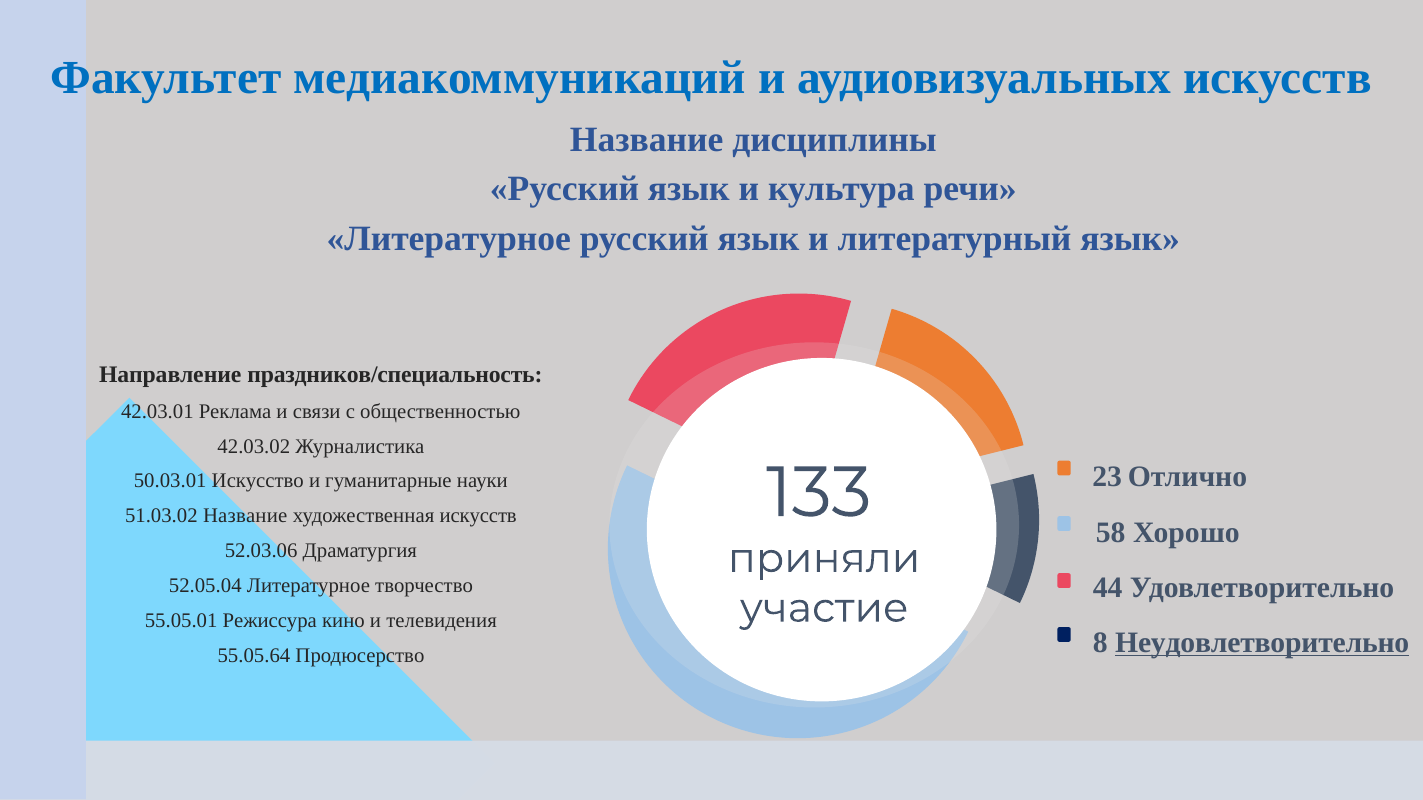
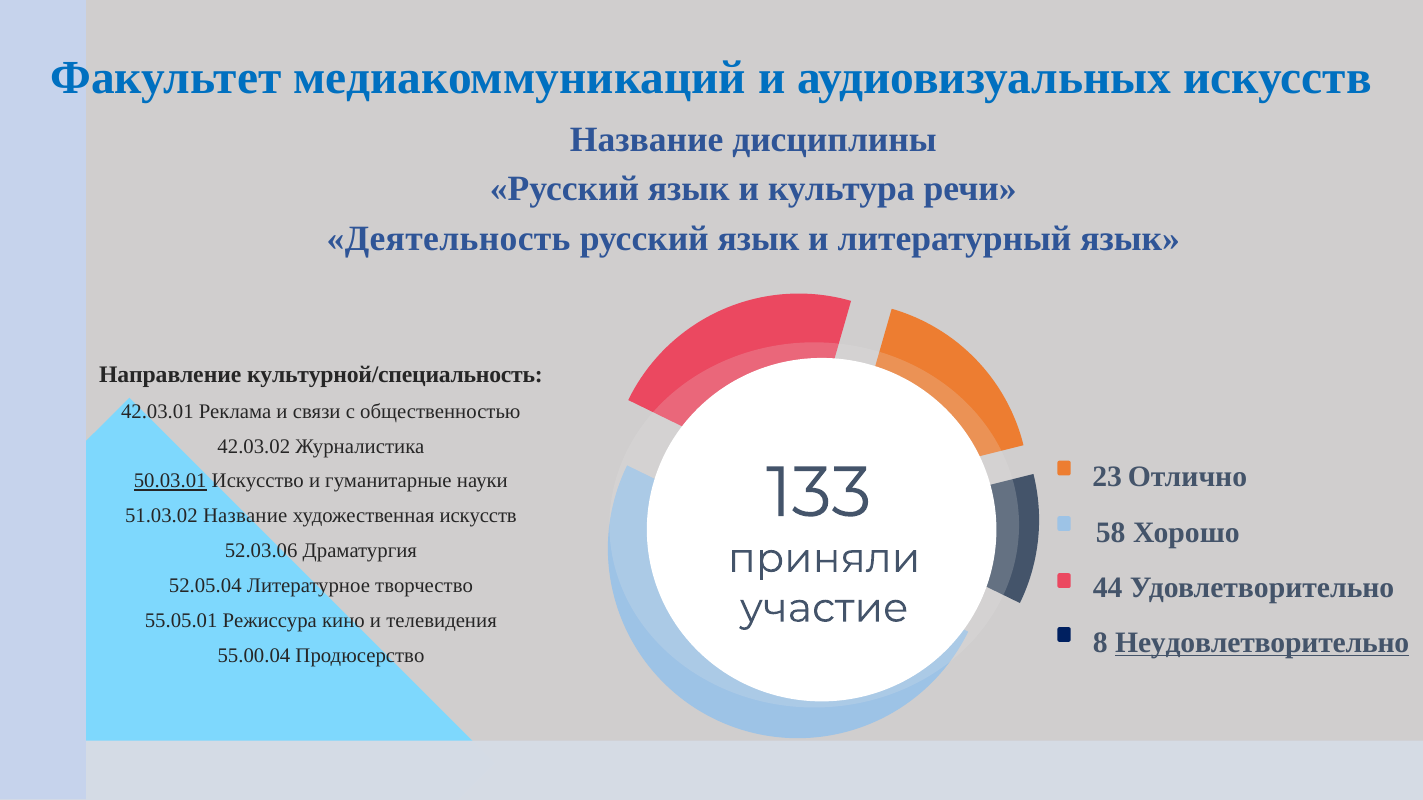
Литературное: Литературное -> Деятельность (449, 239)
праздников/специальность: праздников/специальность -> культурной/специальность (395, 375)
50.03.01 underline: none -> present (170, 481)
55.05.64: 55.05.64 -> 55.00.04 (254, 656)
